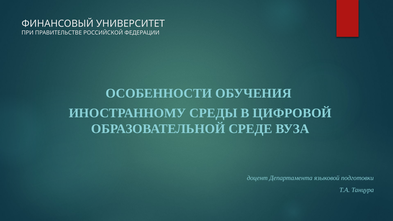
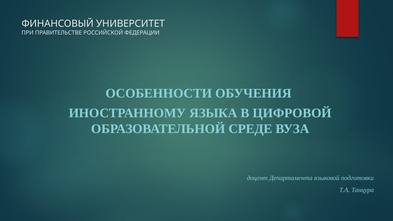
СРЕДЫ: СРЕДЫ -> ЯЗЫКА (213, 113)
